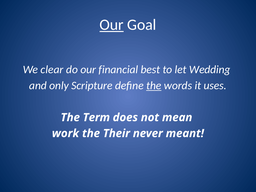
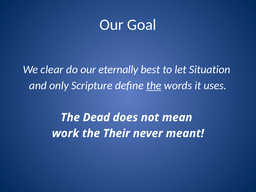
Our underline: present -> none (112, 25)
financial: financial -> eternally (118, 70)
Wedding: Wedding -> Situation (210, 70)
Term: Term -> Dead (96, 117)
